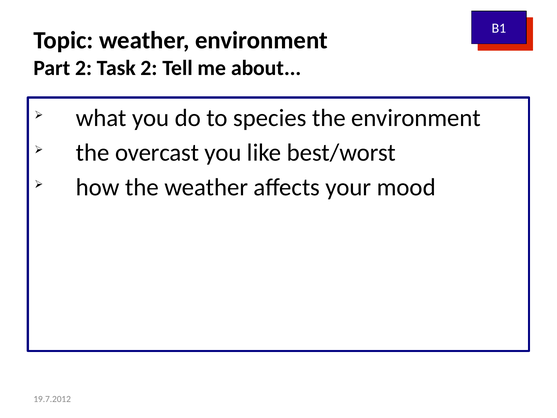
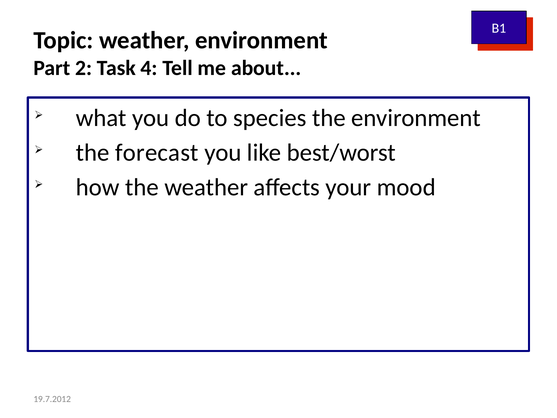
Task 2: 2 -> 4 (149, 68)
overcast: overcast -> forecast (157, 153)
